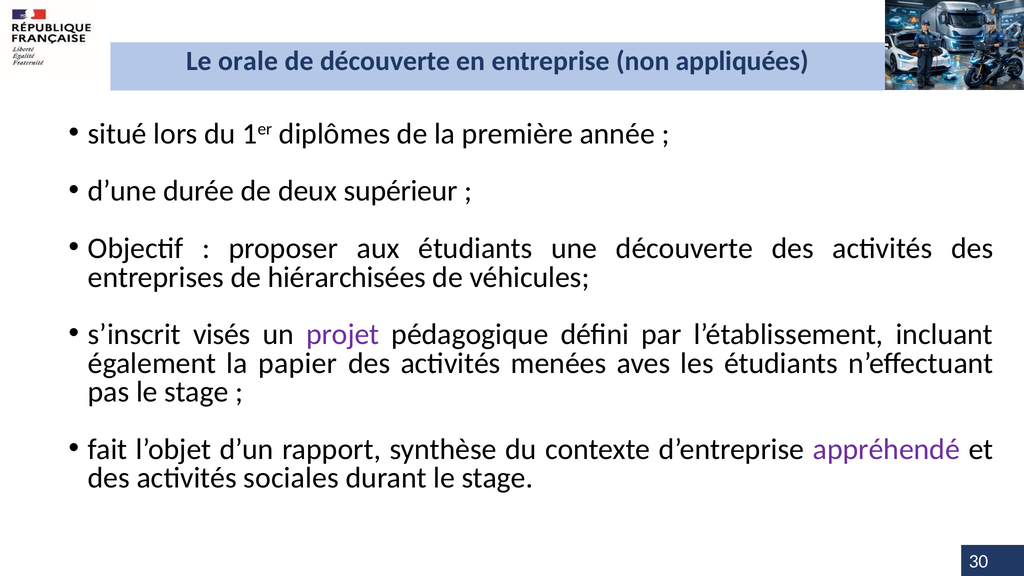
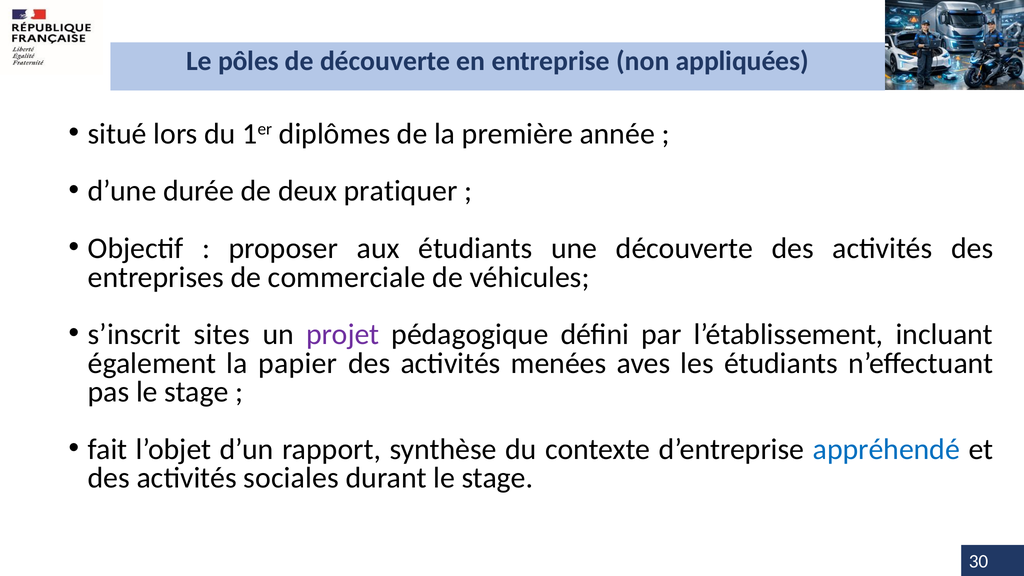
orale: orale -> pôles (248, 61)
supérieur: supérieur -> pratiquer (401, 191)
hiérarchisées: hiérarchisées -> commerciale (347, 277)
visés: visés -> sites (222, 334)
appréhendé colour: purple -> blue (886, 449)
